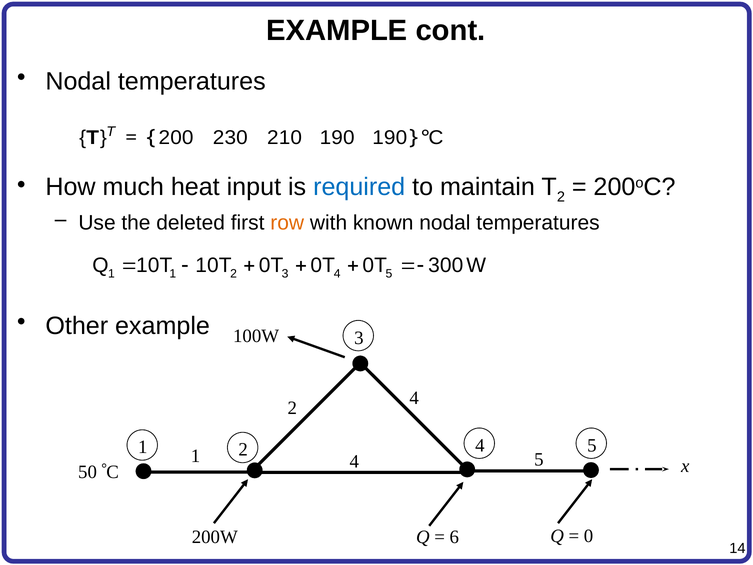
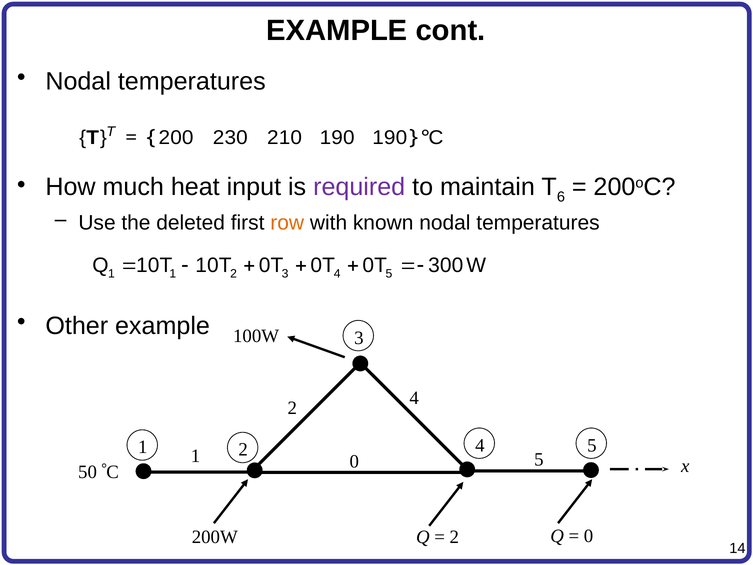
required colour: blue -> purple (359, 187)
2: 2 -> 6 (561, 197)
1 4: 4 -> 0 (354, 461)
6: 6 -> 2 (454, 537)
